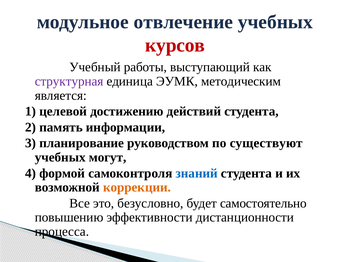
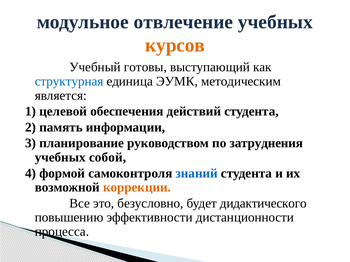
курсов colour: red -> orange (175, 45)
работы: работы -> готовы (145, 67)
структурная colour: purple -> blue (69, 81)
достижению: достижению -> обеспечения (127, 112)
существуют: существуют -> затруднения (266, 143)
могут: могут -> собой (108, 158)
самостоятельно: самостоятельно -> дидактического (263, 204)
